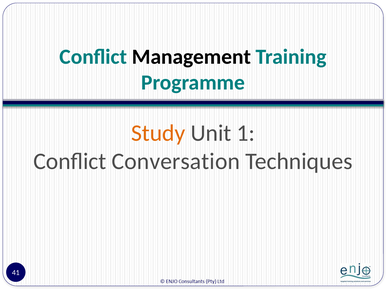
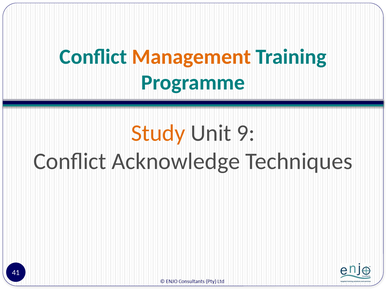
Management colour: black -> orange (191, 57)
1: 1 -> 9 (246, 133)
Conversation: Conversation -> Acknowledge (176, 161)
